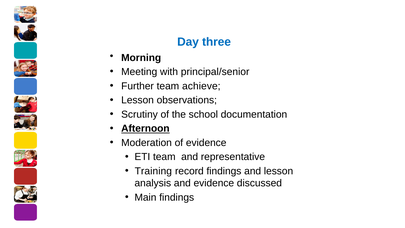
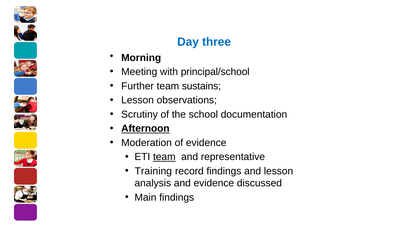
principal/senior: principal/senior -> principal/school (215, 72)
achieve: achieve -> sustains (201, 86)
team underline: none -> present (164, 157)
